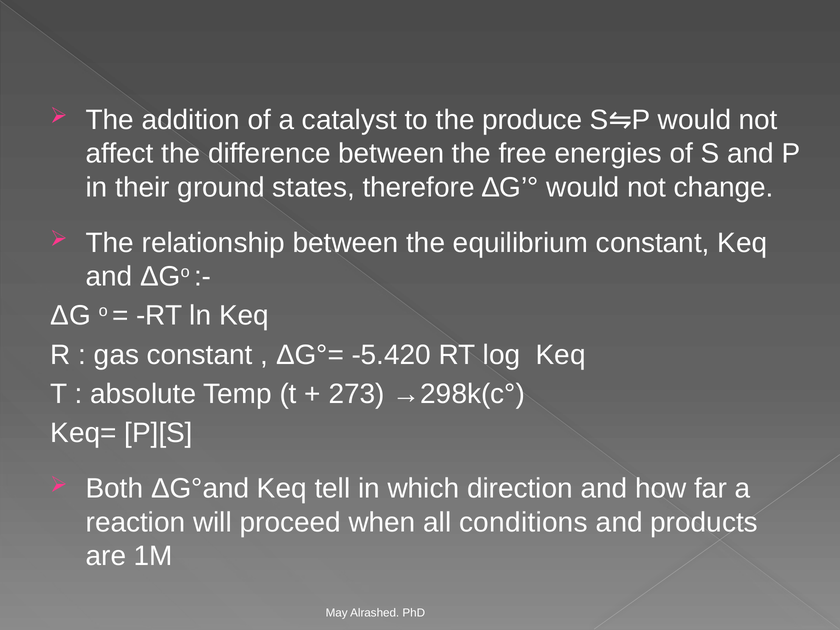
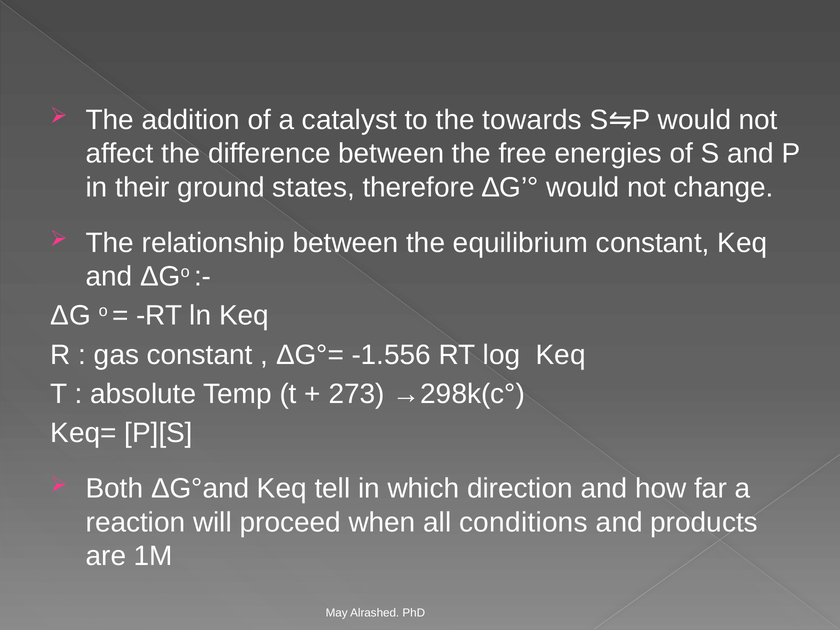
produce: produce -> towards (532, 120)
-5.420: -5.420 -> -1.556 (391, 355)
